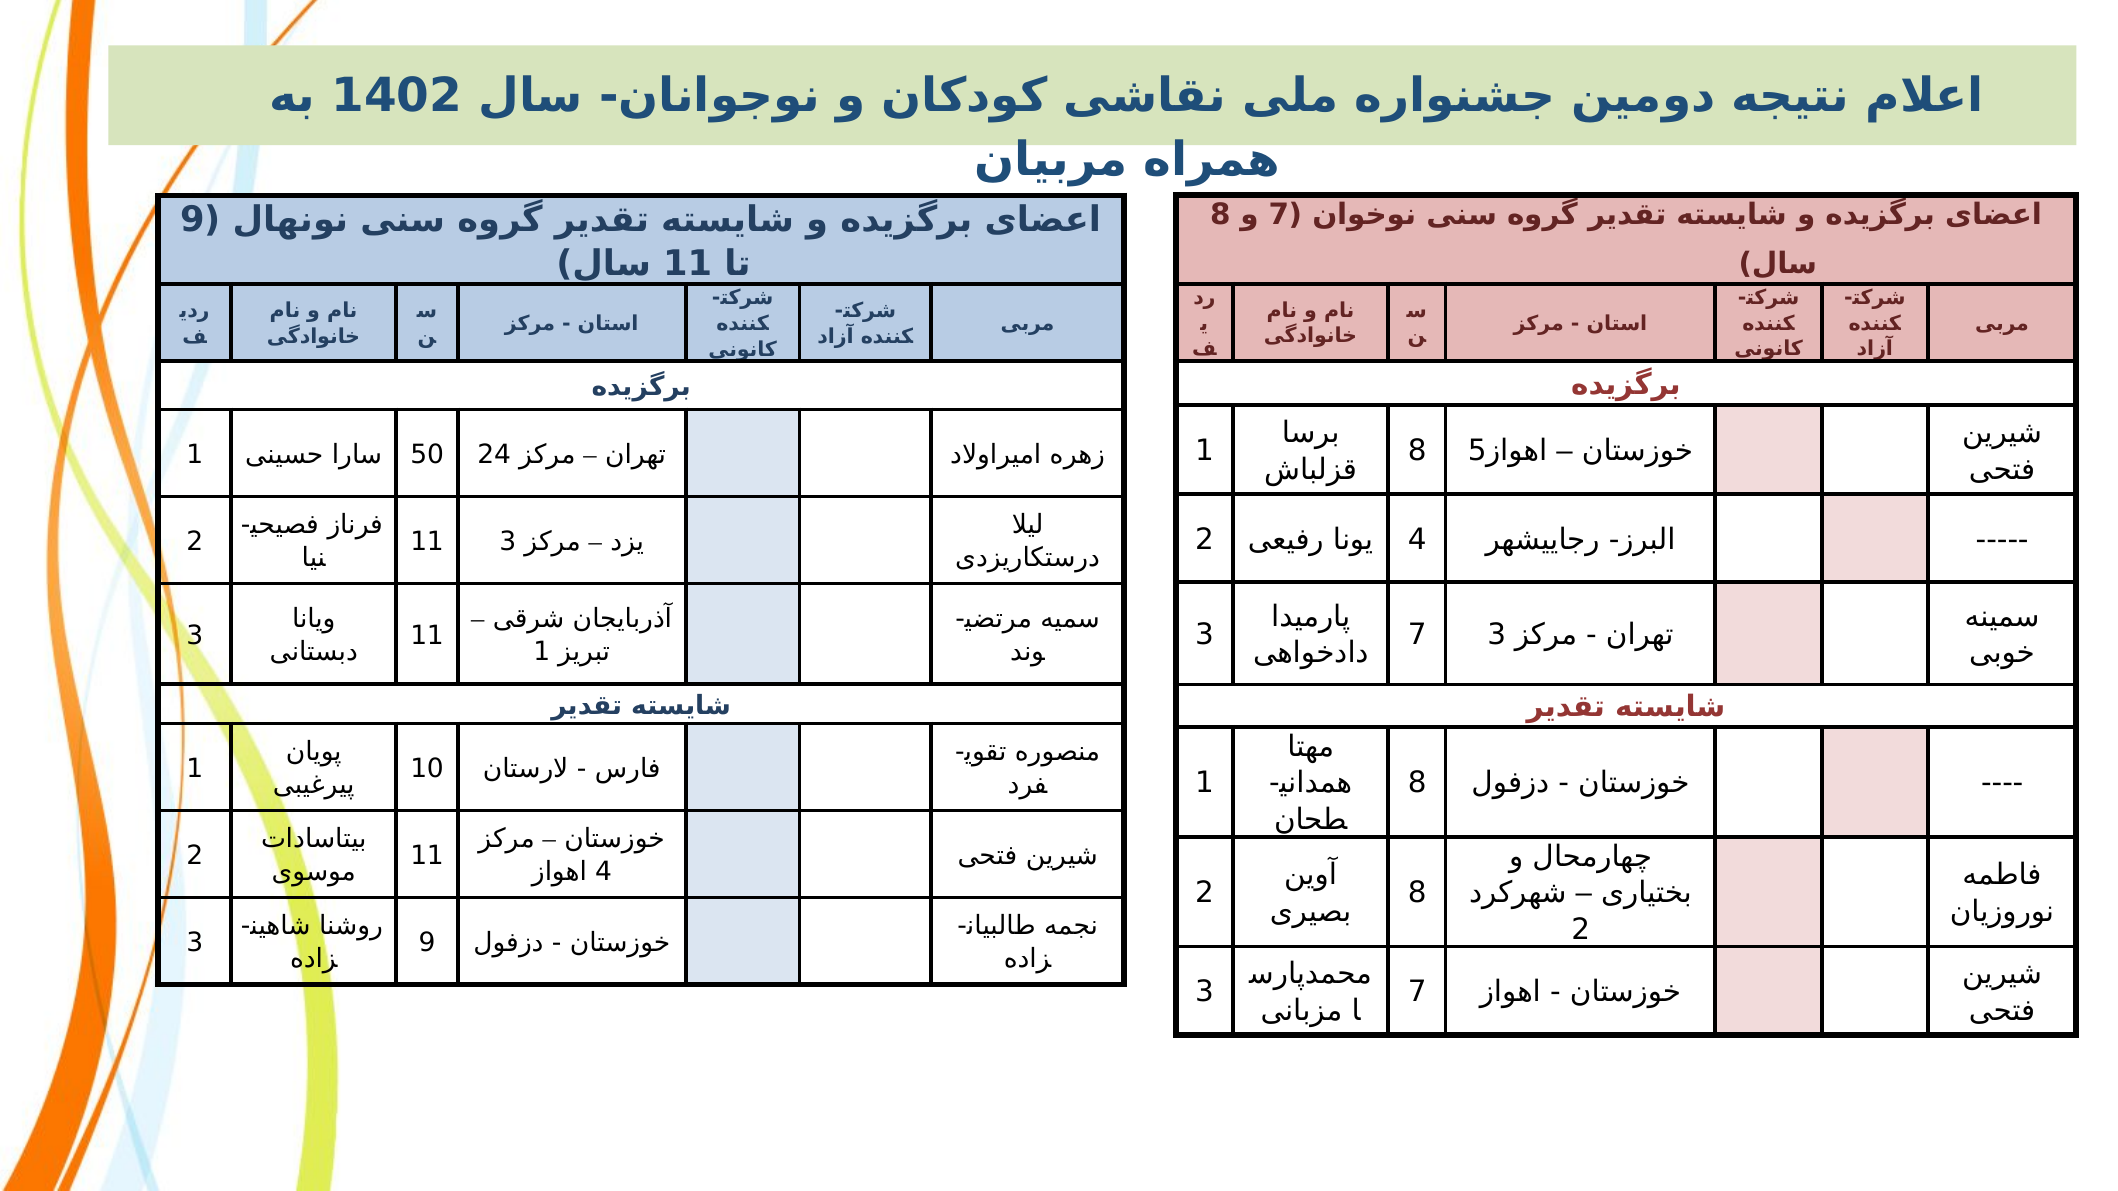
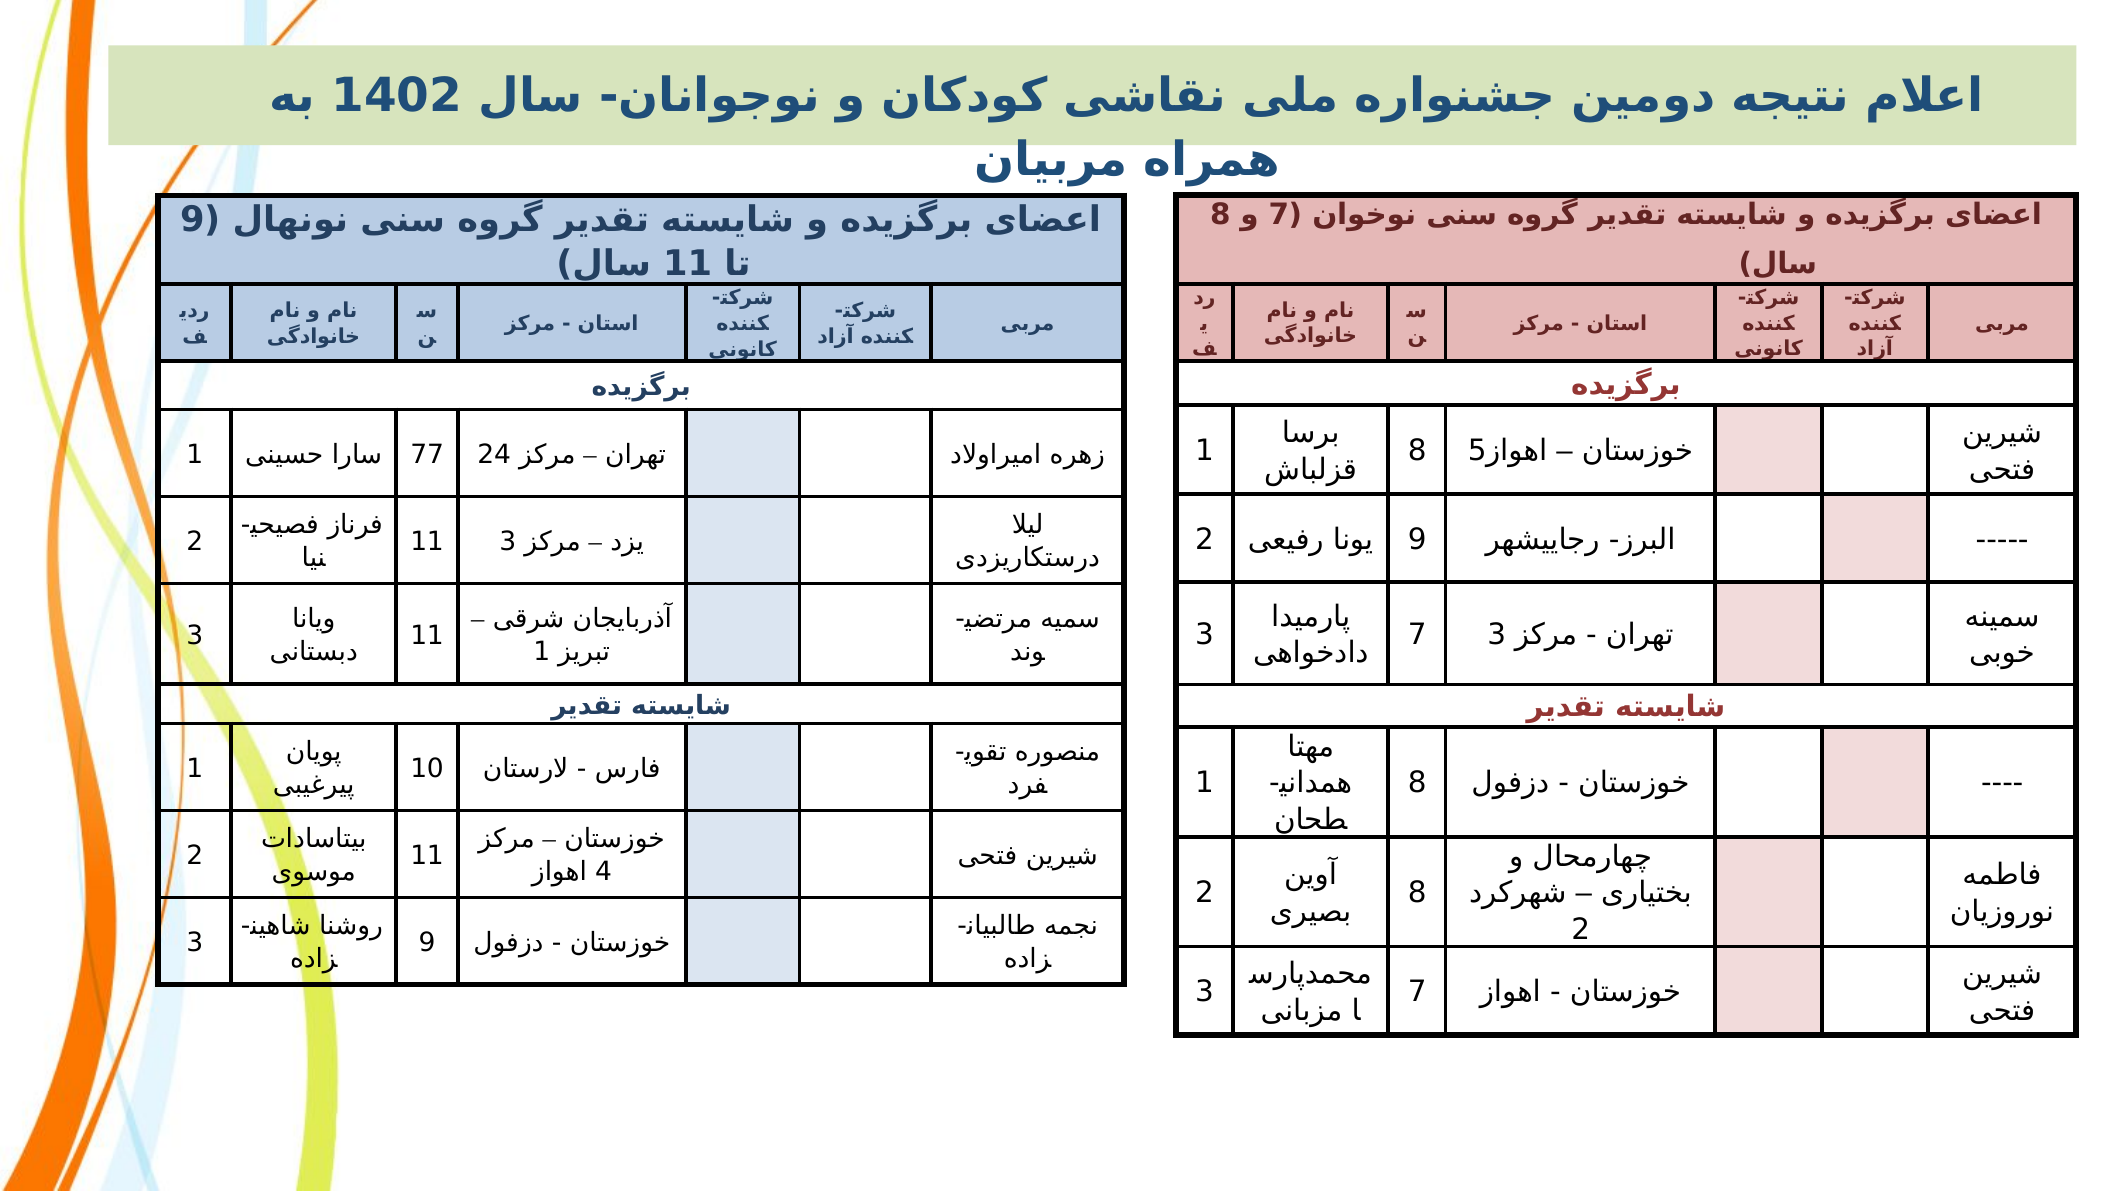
50: 50 -> 77 (427, 455)
4: 4 -> 9 (1417, 540)
